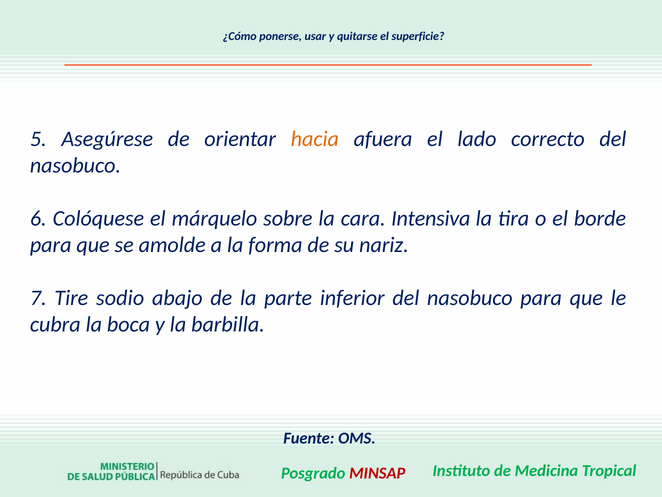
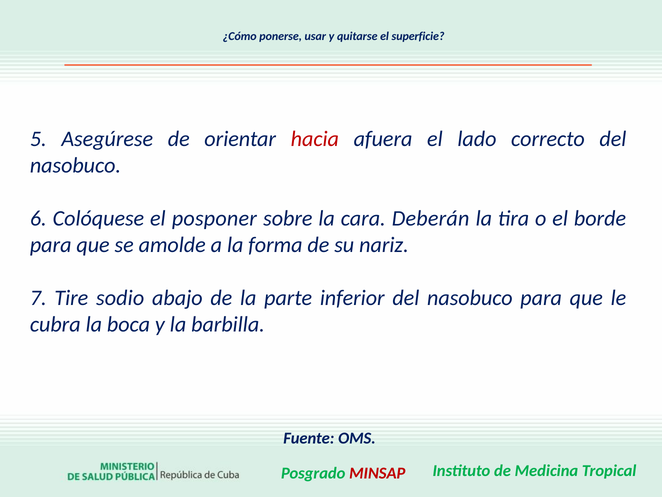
hacia colour: orange -> red (315, 139)
márquelo: márquelo -> posponer (214, 218)
Intensiva: Intensiva -> Deberán (431, 218)
